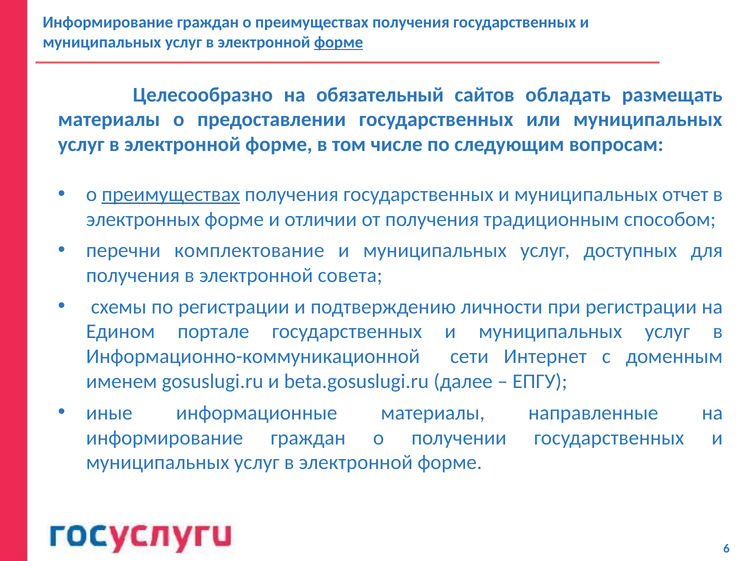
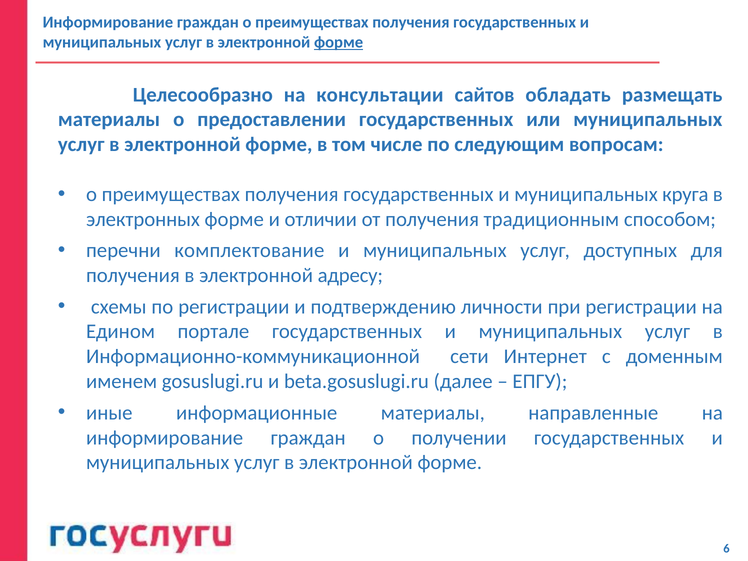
обязательный: обязательный -> консультации (380, 95)
преимуществах underline: present -> none (171, 194)
отчет: отчет -> круга (685, 194)
совета;: совета; -> адресу; (350, 275)
